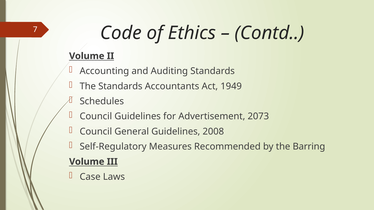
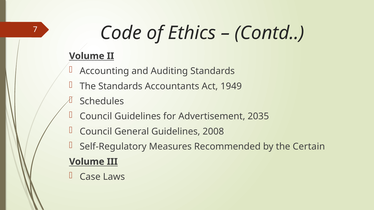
2073: 2073 -> 2035 (258, 117)
Barring: Barring -> Certain (309, 147)
